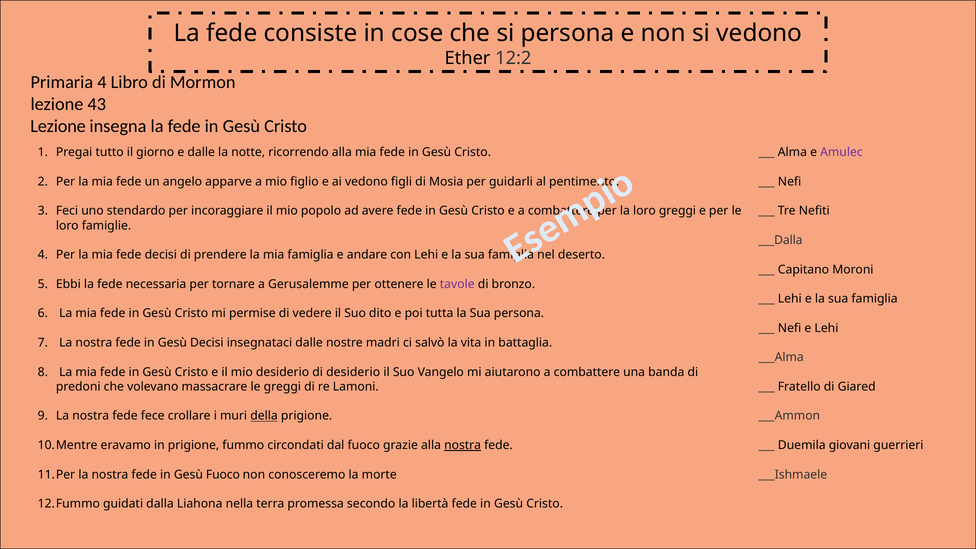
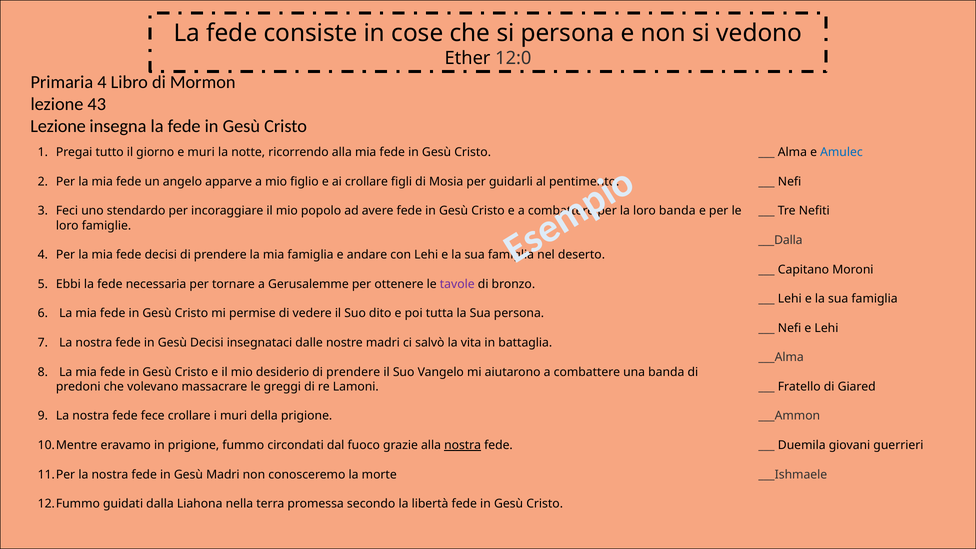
12:2: 12:2 -> 12:0 (513, 58)
e dalle: dalle -> muri (201, 152)
Amulec colour: purple -> blue (841, 152)
ai vedono: vedono -> crollare (366, 182)
loro greggi: greggi -> banda (677, 211)
desiderio di desiderio: desiderio -> prendere (353, 372)
della underline: present -> none (264, 416)
Gesù Fuoco: Fuoco -> Madri (223, 474)
